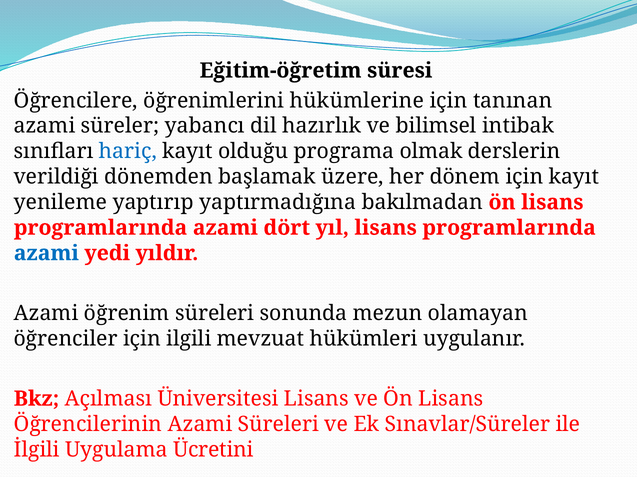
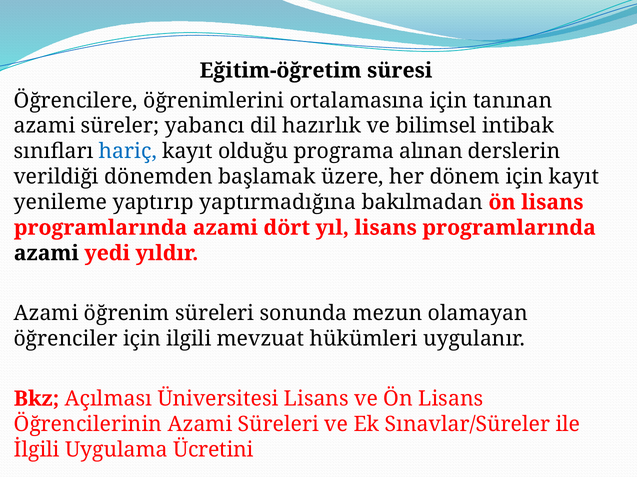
hükümlerine: hükümlerine -> ortalamasına (357, 101)
olmak: olmak -> alınan (431, 152)
azami colour: blue -> black (46, 254)
